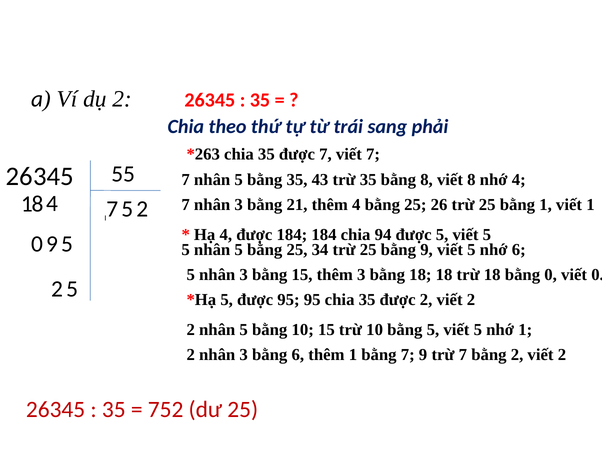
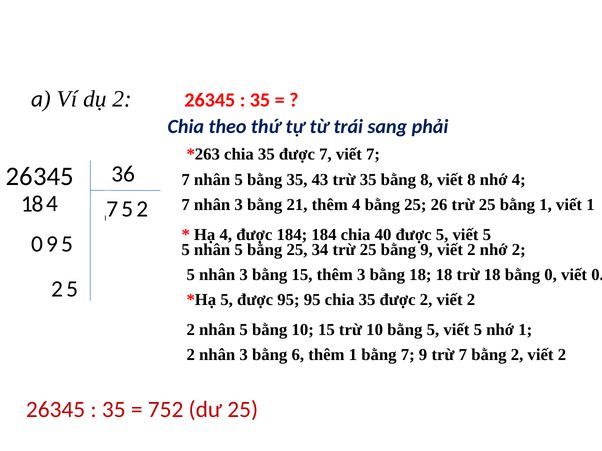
55: 55 -> 36 (123, 174)
94: 94 -> 40 (383, 235)
9 viết 5: 5 -> 2 (471, 250)
nhớ 6: 6 -> 2 (519, 250)
